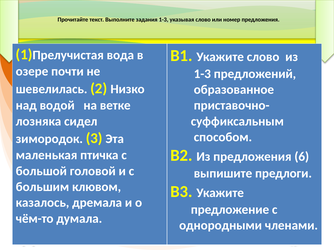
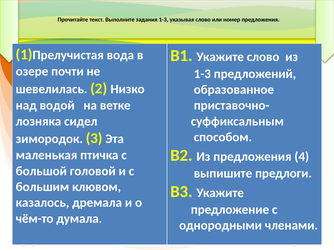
6: 6 -> 4 (302, 157)
